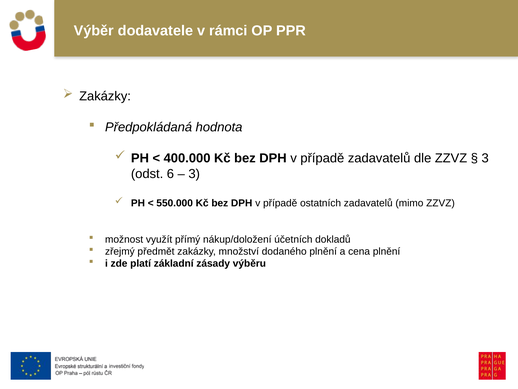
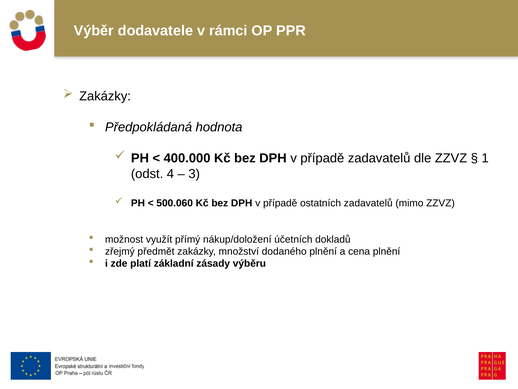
3: 3 -> 1 (485, 158)
6: 6 -> 4 (170, 174)
550.000: 550.000 -> 500.060 (175, 203)
